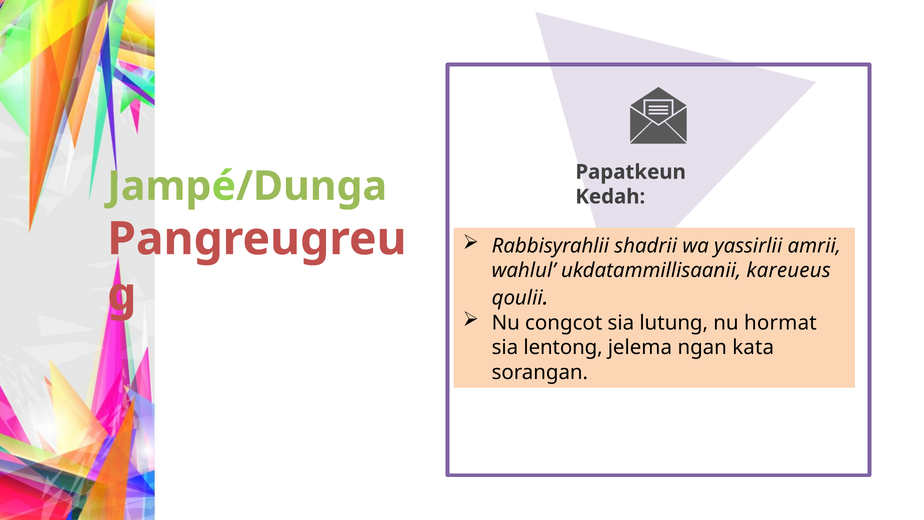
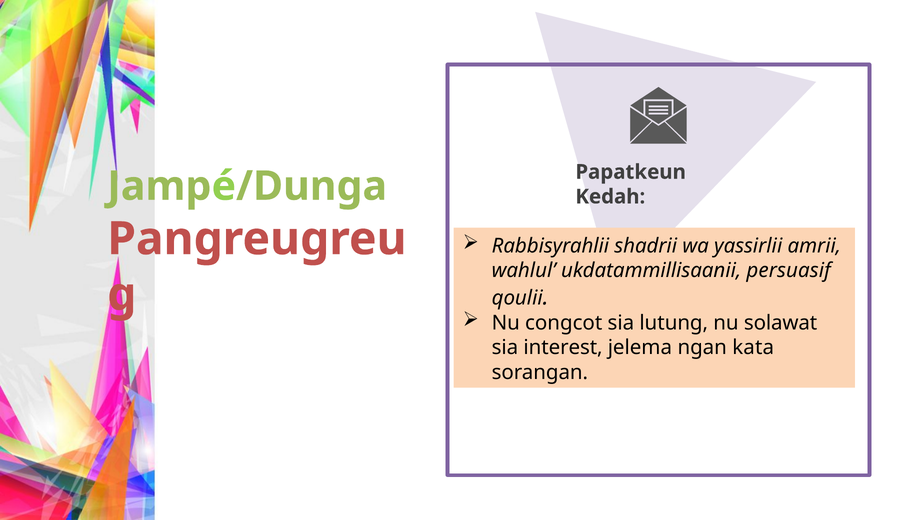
kareueus: kareueus -> persuasif (789, 271)
hormat: hormat -> solawat (781, 323)
lentong: lentong -> interest (563, 347)
